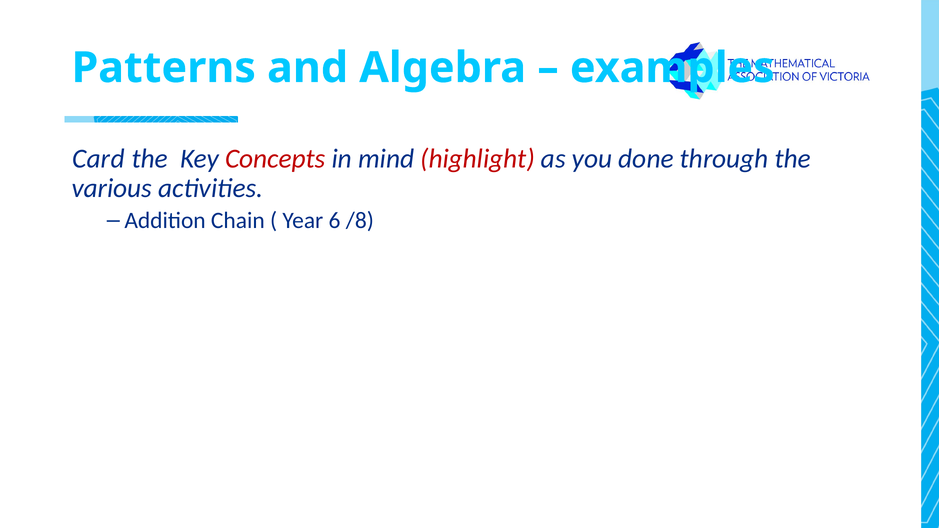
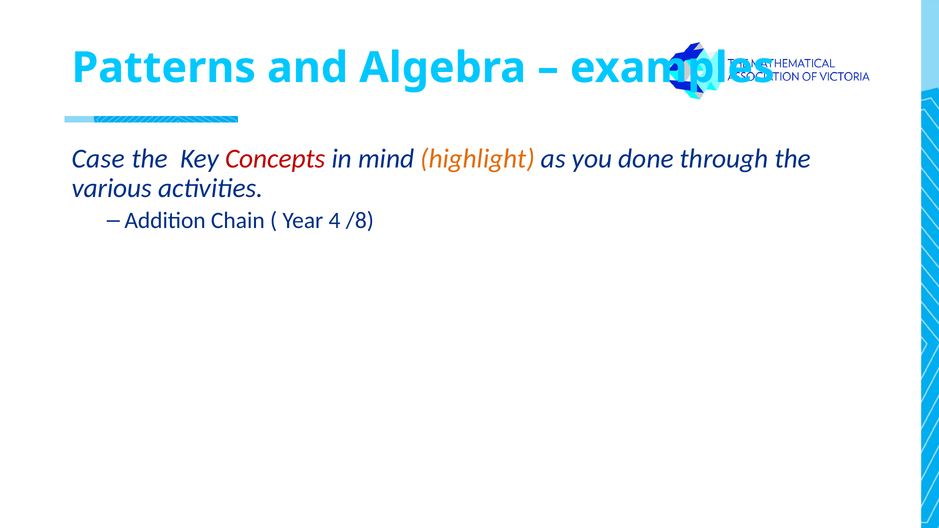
Card: Card -> Case (98, 159)
highlight colour: red -> orange (478, 159)
6: 6 -> 4 (335, 221)
